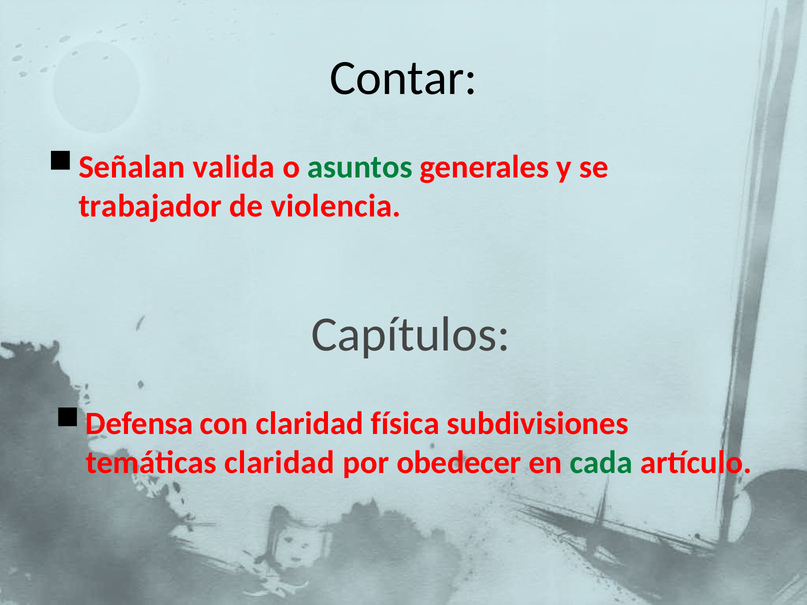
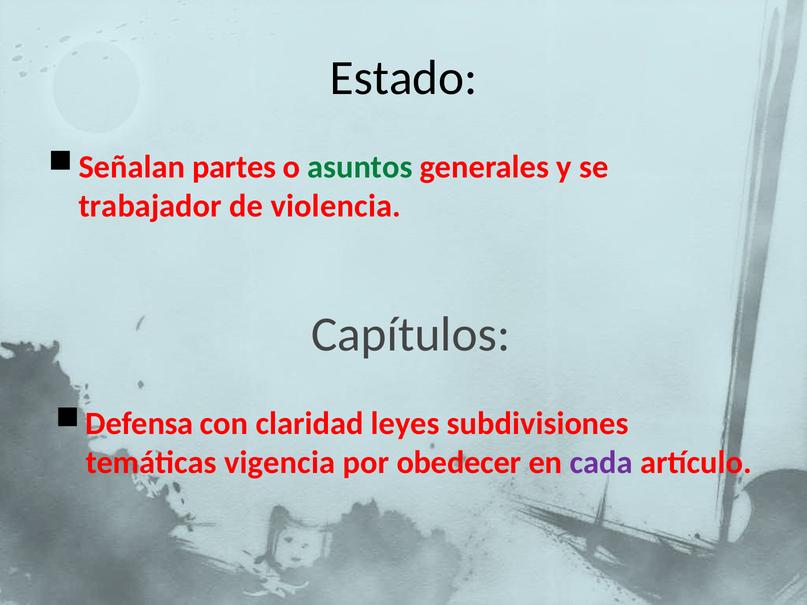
Contar: Contar -> Estado (403, 78)
valida: valida -> partes (234, 167)
física: física -> leyes (405, 424)
temáticas claridad: claridad -> vigencia (280, 463)
cada colour: green -> purple (601, 463)
